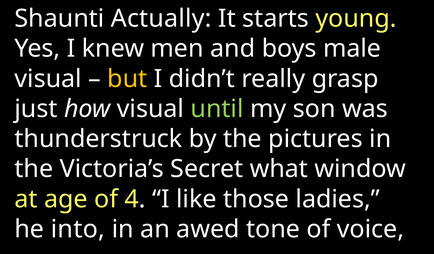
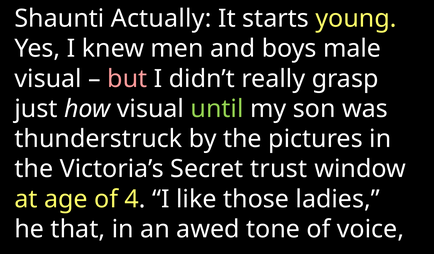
but colour: yellow -> pink (127, 79)
what: what -> trust (279, 169)
into: into -> that (78, 229)
